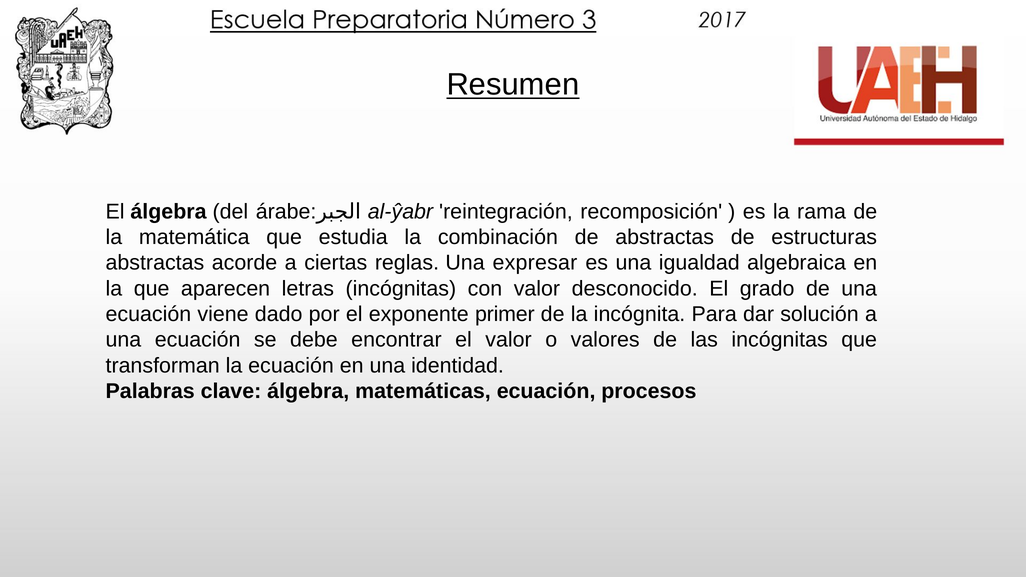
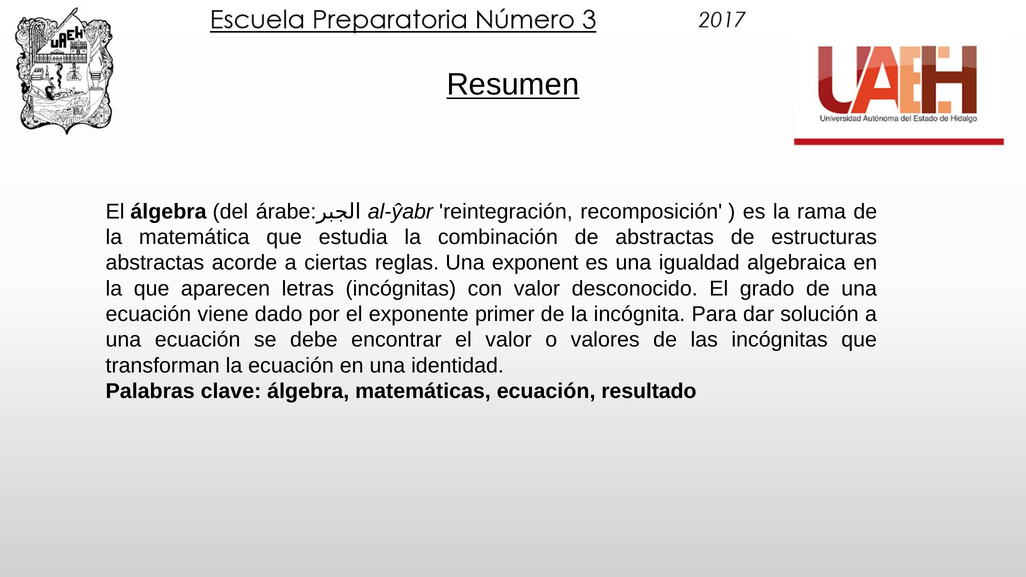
expresar: expresar -> exponent (535, 263)
procesos: procesos -> resultado (649, 391)
